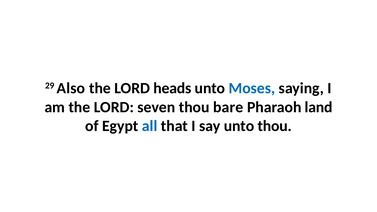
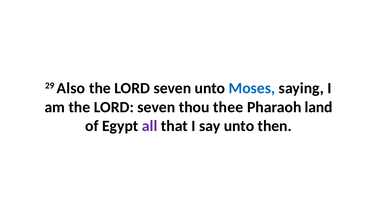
heads: heads -> seven (172, 88)
bare: bare -> thee (228, 107)
all colour: blue -> purple (150, 126)
unto thou: thou -> then (275, 126)
